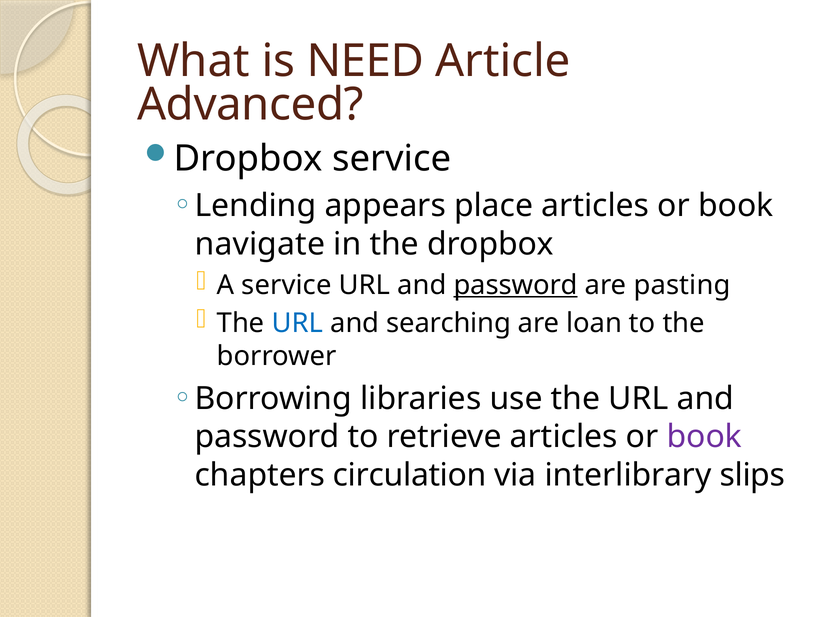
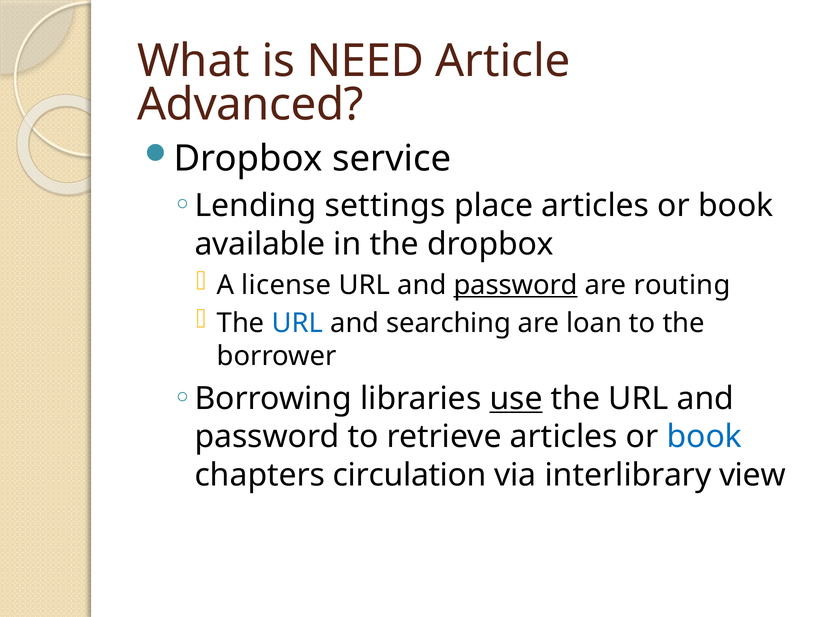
appears: appears -> settings (385, 206)
navigate: navigate -> available (260, 244)
A service: service -> license (286, 285)
pasting: pasting -> routing (682, 285)
use underline: none -> present (516, 398)
book colour: purple -> blue (704, 436)
slips: slips -> view (752, 475)
